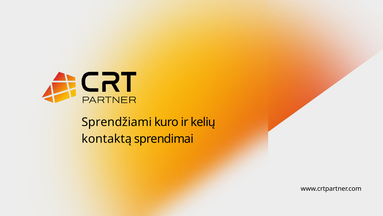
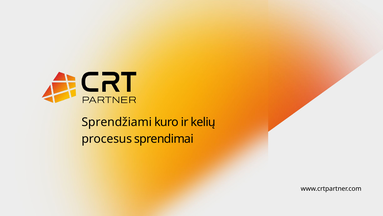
kontaktą: kontaktą -> procesus (107, 139)
